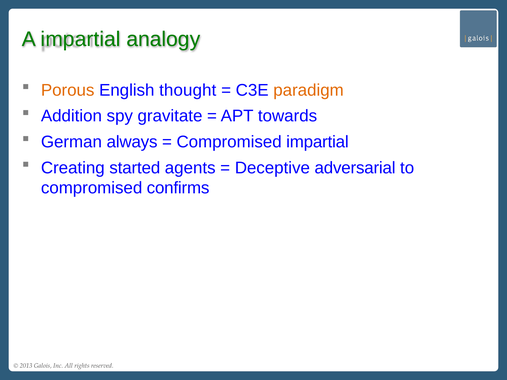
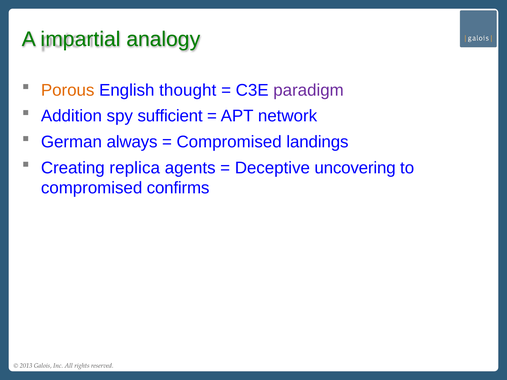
paradigm colour: orange -> purple (309, 90)
gravitate: gravitate -> sufficient (170, 116)
towards: towards -> network (288, 116)
Compromised impartial: impartial -> landings (317, 142)
started: started -> replica (135, 168)
adversarial: adversarial -> uncovering (355, 168)
